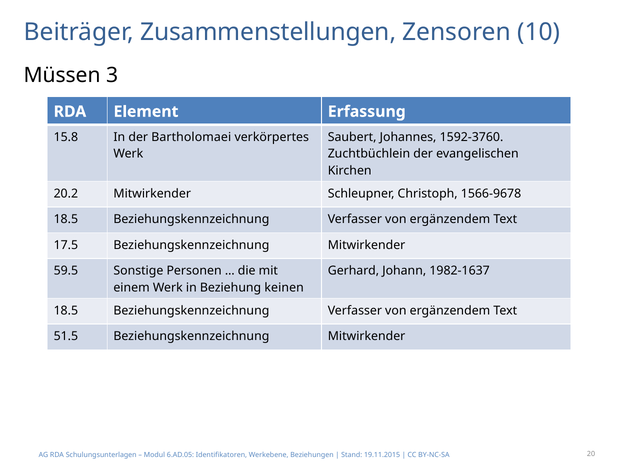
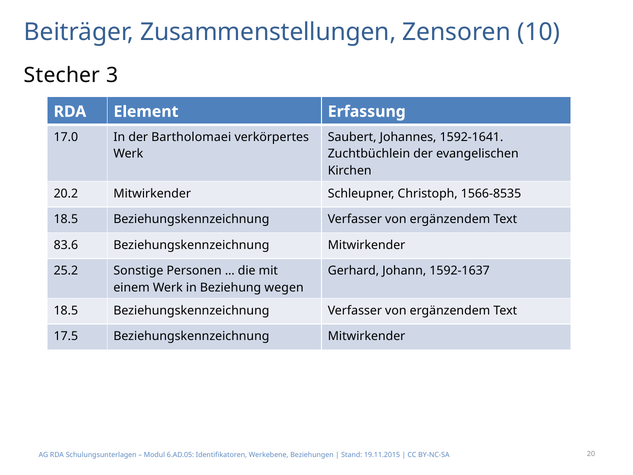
Müssen: Müssen -> Stecher (62, 75)
15.8: 15.8 -> 17.0 (66, 137)
1592-3760: 1592-3760 -> 1592-1641 (471, 137)
1566-9678: 1566-9678 -> 1566-8535 (491, 194)
17.5: 17.5 -> 83.6 (66, 245)
59.5: 59.5 -> 25.2 (66, 271)
1982-1637: 1982-1637 -> 1592-1637 (460, 271)
keinen: keinen -> wegen (284, 287)
51.5: 51.5 -> 17.5 (66, 336)
